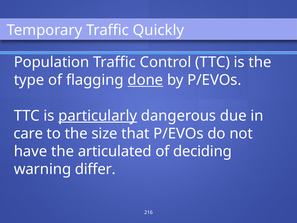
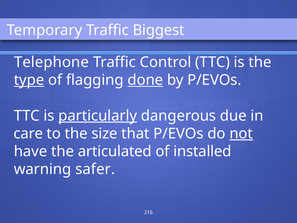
Quickly: Quickly -> Biggest (159, 30)
Population: Population -> Telephone (51, 62)
type underline: none -> present (29, 80)
not underline: none -> present (241, 133)
deciding: deciding -> installed (202, 151)
differ: differ -> safer (95, 169)
